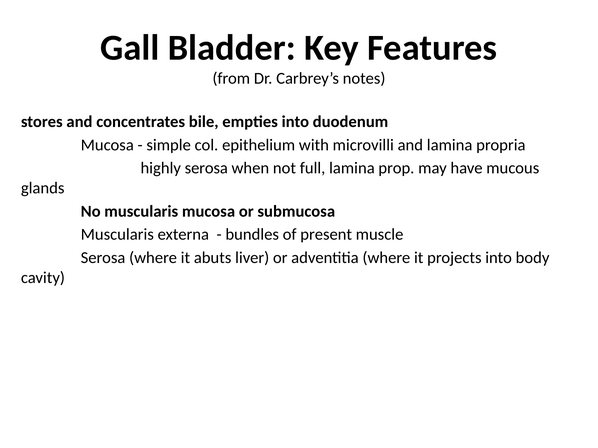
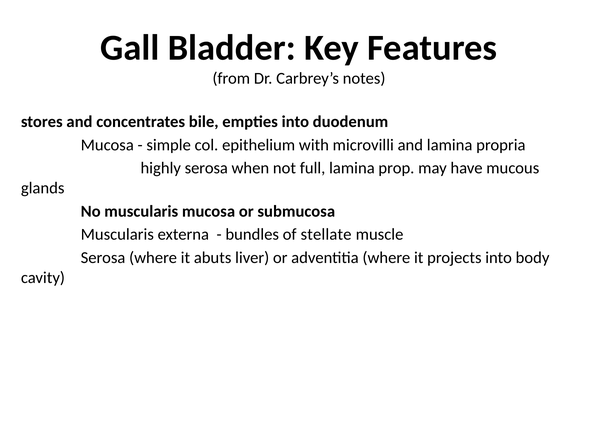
present: present -> stellate (326, 235)
